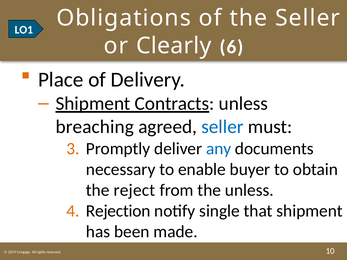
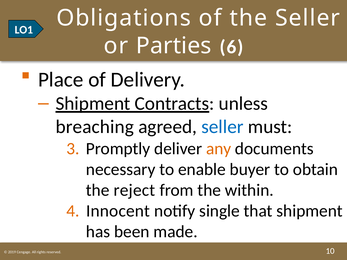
Clearly: Clearly -> Parties (174, 46)
any colour: blue -> orange (219, 149)
the unless: unless -> within (249, 190)
Rejection: Rejection -> Innocent (118, 211)
